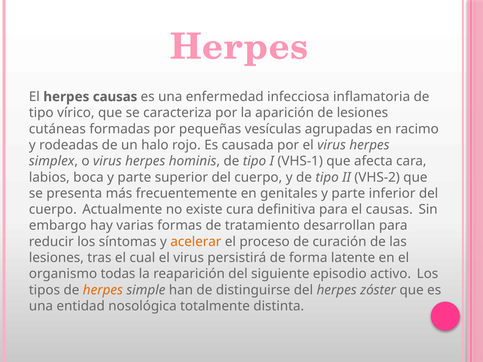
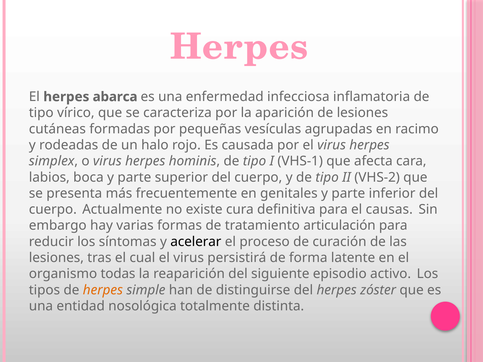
herpes causas: causas -> abarca (115, 97)
desarrollan: desarrollan -> articulación (339, 226)
acelerar colour: orange -> black (196, 242)
